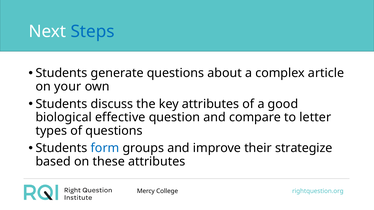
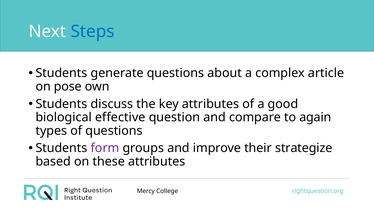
your: your -> pose (68, 87)
letter: letter -> again (315, 118)
form colour: blue -> purple (105, 148)
